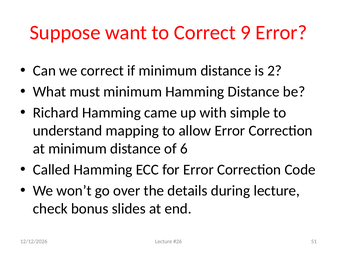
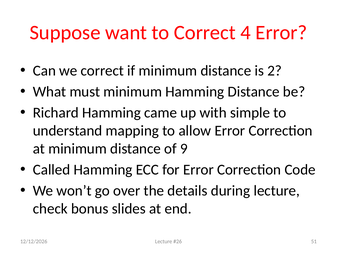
9: 9 -> 4 (246, 33)
6: 6 -> 9 (184, 149)
